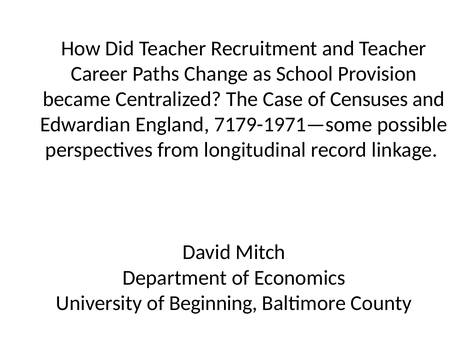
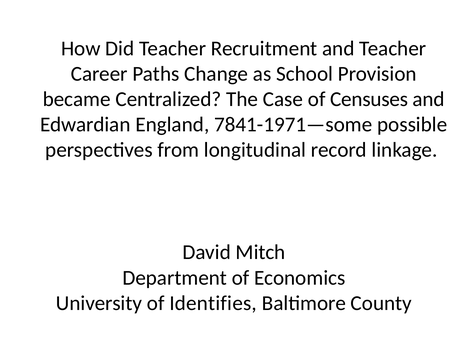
7179-1971—some: 7179-1971—some -> 7841-1971—some (293, 125)
Beginning: Beginning -> Identifies (213, 303)
